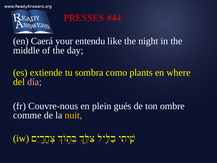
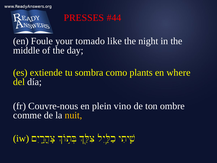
Caerá: Caerá -> Foule (42, 41)
entendu: entendu -> tomado (90, 41)
día colour: pink -> white (34, 82)
gués: gués -> vino (123, 106)
